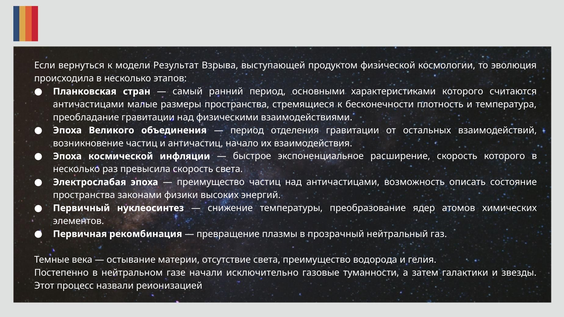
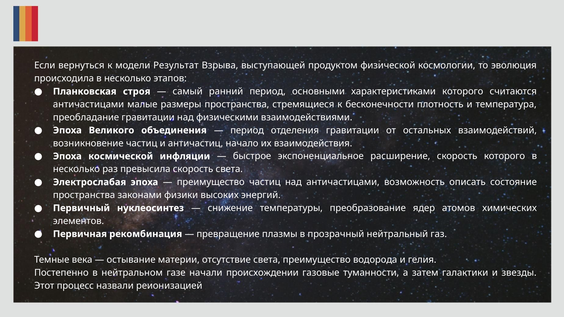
стран: стран -> строя (137, 92)
исключительно: исключительно -> происхождении (262, 273)
